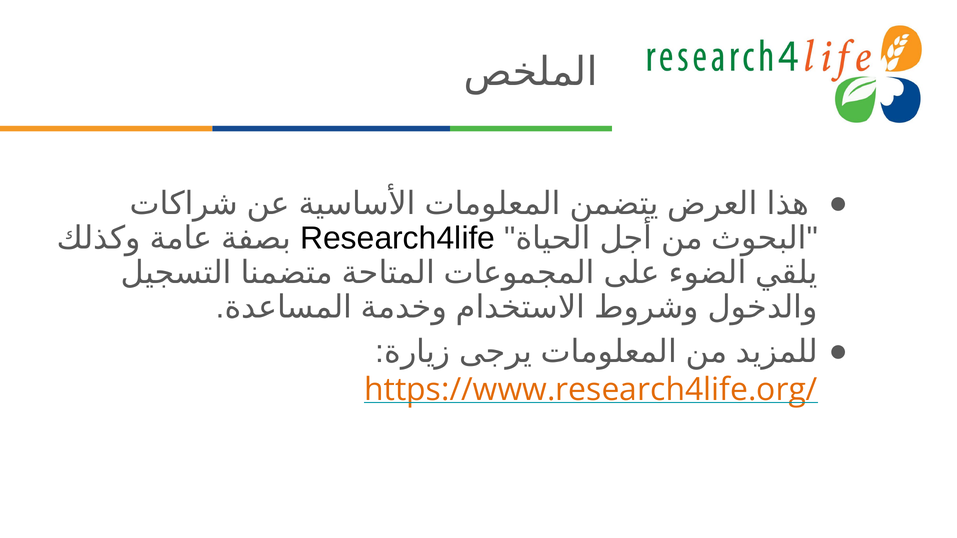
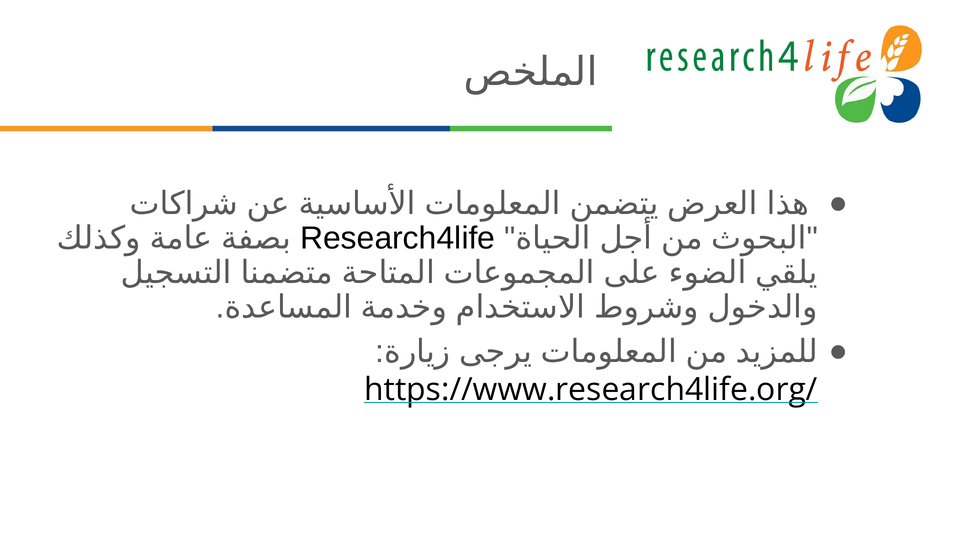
https://www.research4life.org/ colour: orange -> black (591, 390)
